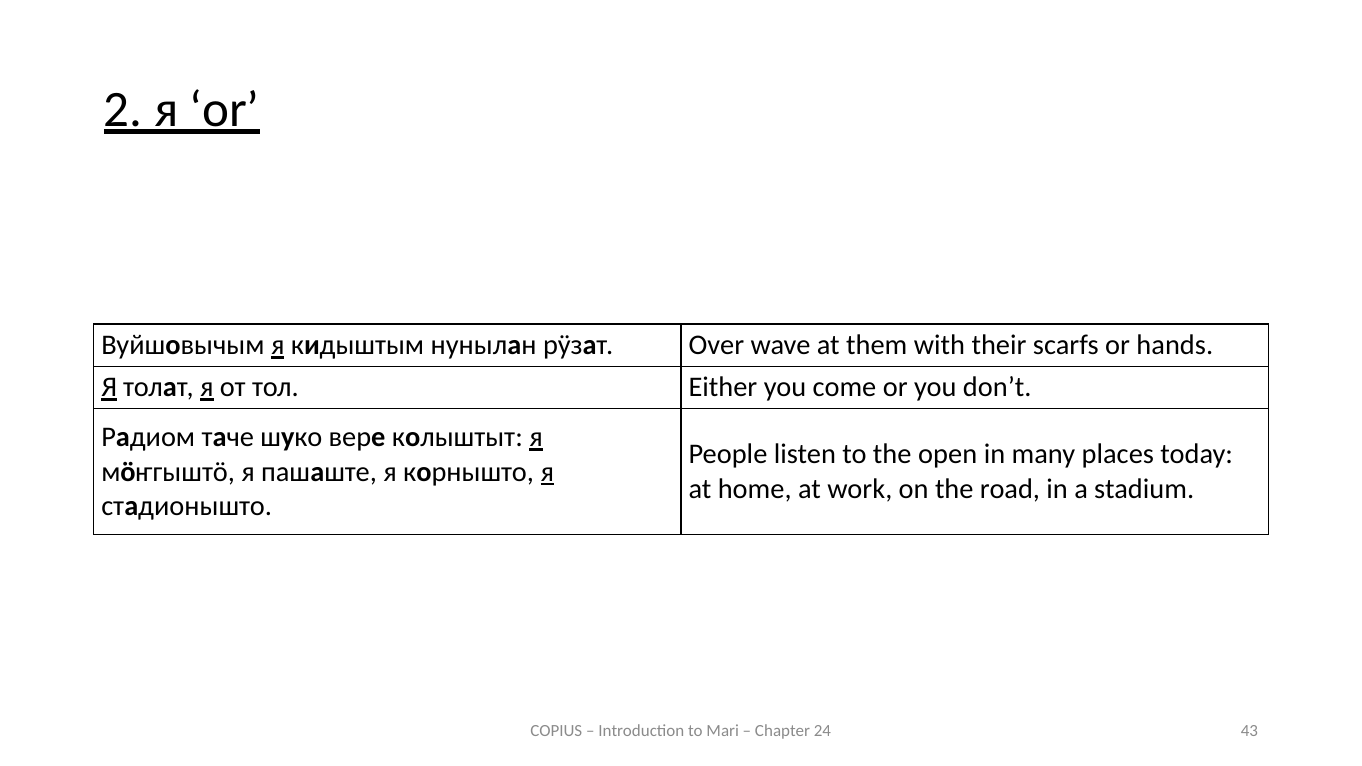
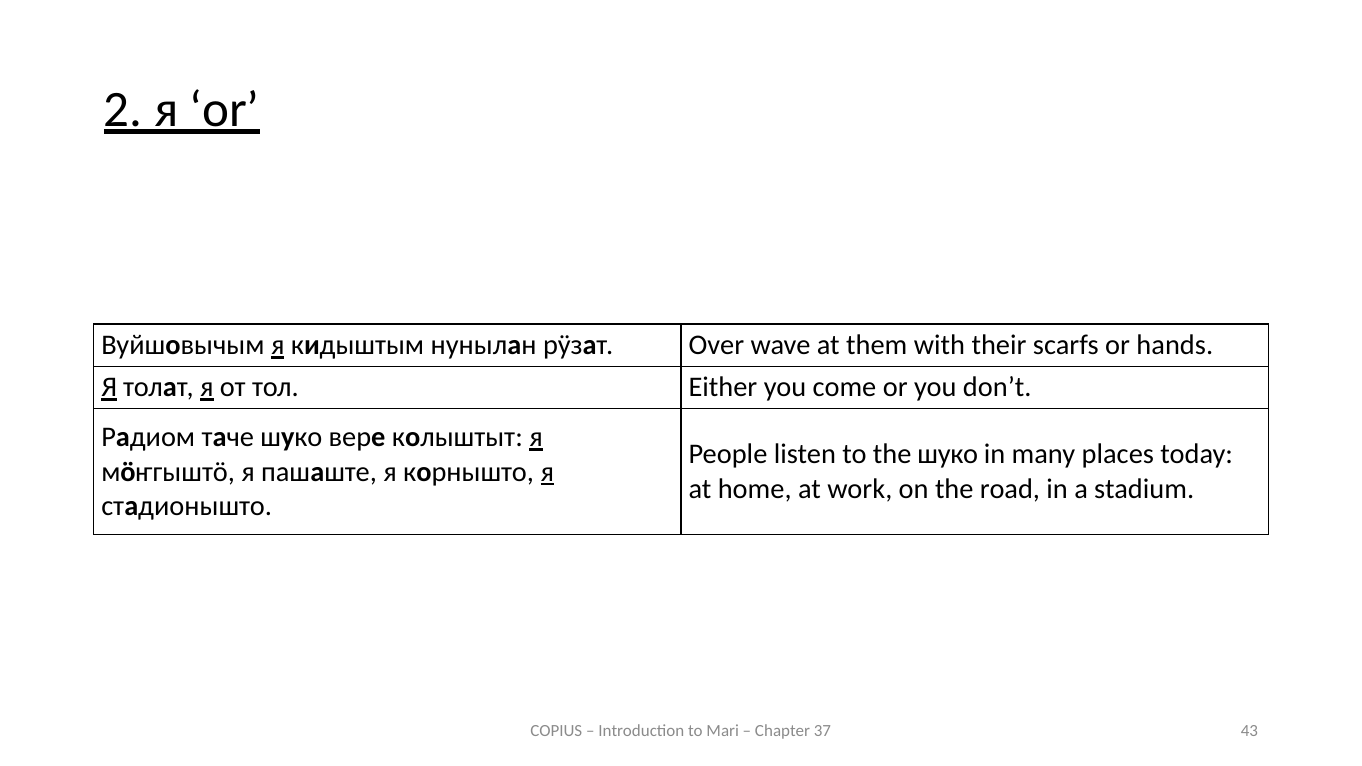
the open: open -> шуко (948, 454)
24: 24 -> 37 (822, 731)
